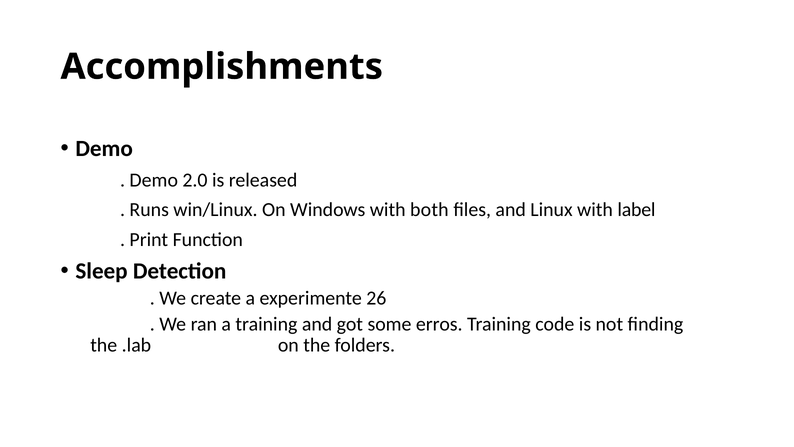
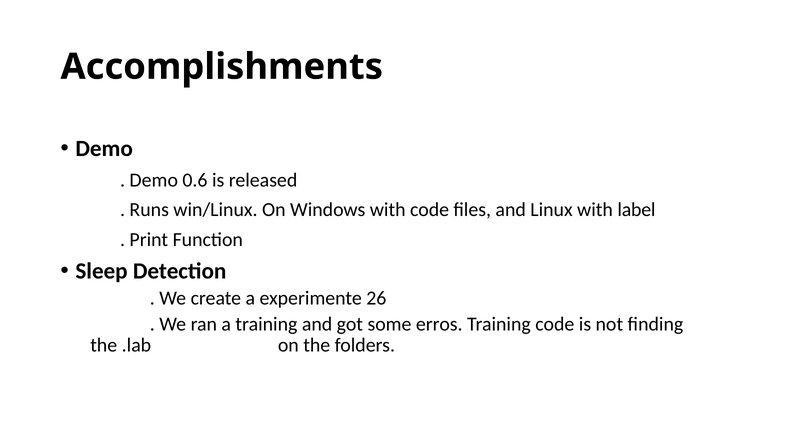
2.0: 2.0 -> 0.6 (195, 180)
with both: both -> code (430, 210)
